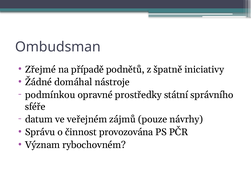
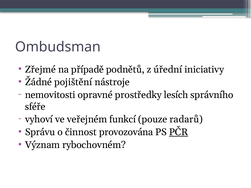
špatně: špatně -> úřední (168, 70)
domáhal: domáhal -> pojištění (73, 82)
podmínkou: podmínkou -> nemovitosti (50, 95)
státní: státní -> lesích (176, 95)
datum: datum -> vyhoví (39, 120)
zájmů: zájmů -> funkcí (123, 120)
návrhy: návrhy -> radarů (186, 120)
PČR underline: none -> present (179, 132)
